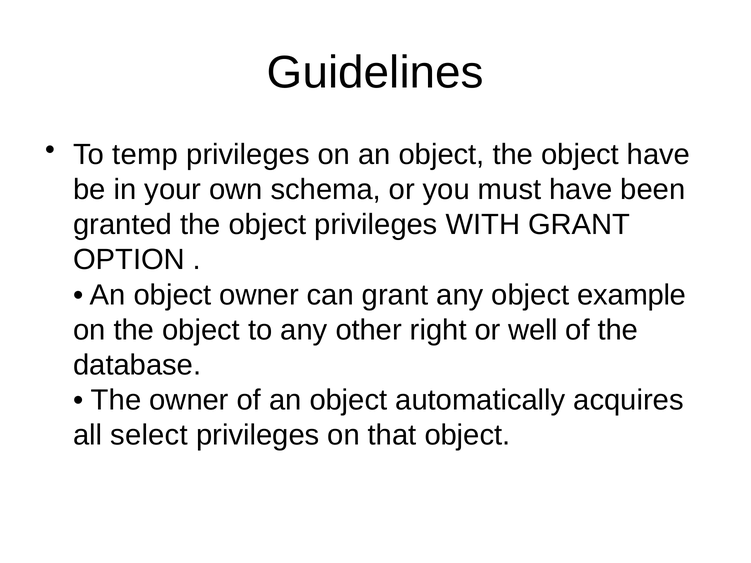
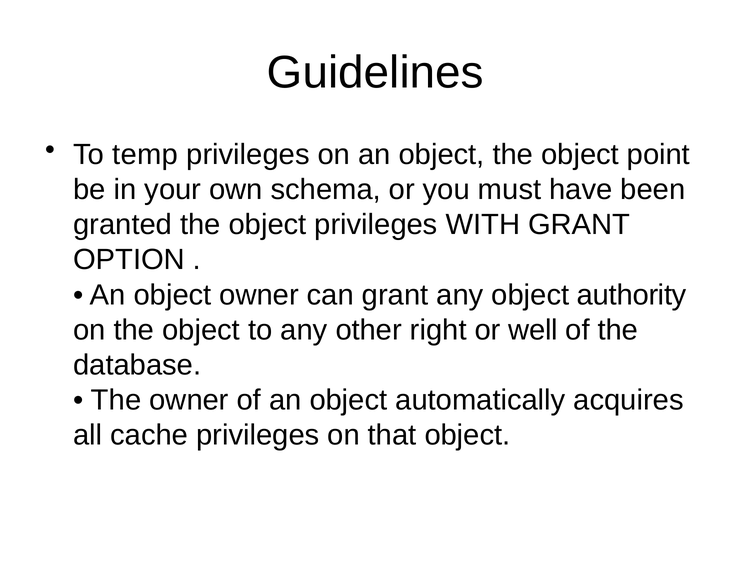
object have: have -> point (658, 155)
example: example -> authority (632, 295)
select: select -> cache (149, 435)
